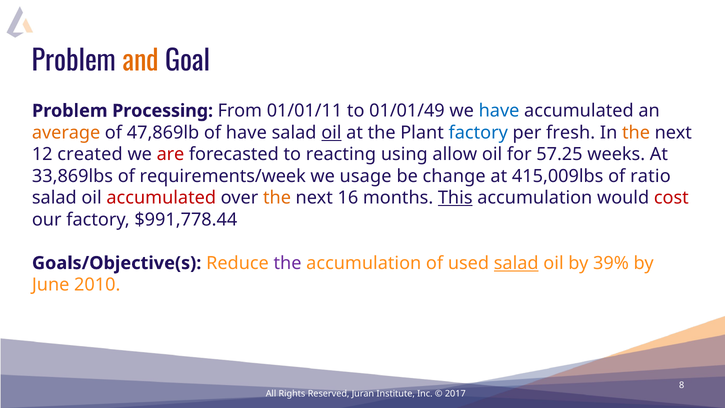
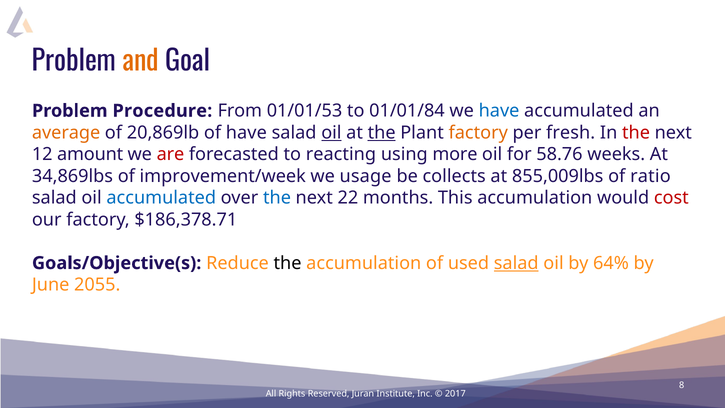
Processing: Processing -> Procedure (162, 111)
01/01/11: 01/01/11 -> 01/01/53 (305, 111)
01/01/49: 01/01/49 -> 01/01/84 (407, 111)
47,869lb: 47,869lb -> 20,869lb (163, 133)
the underline: none -> present (382, 133)
factory colour: blue -> orange (478, 133)
the colour: orange -> red (636, 133)
created: created -> amount (90, 154)
allow: allow -> more (455, 154)
57.25: 57.25 -> 58.76 (559, 154)
33,869lbs: 33,869lbs -> 34,869lbs (73, 176)
requirements/week: requirements/week -> improvement/week (223, 176)
change: change -> collects (454, 176)
415,009lbs: 415,009lbs -> 855,009lbs (558, 176)
accumulated colour: red -> blue (161, 198)
the colour: orange -> blue (277, 198)
16: 16 -> 22 (348, 198)
This underline: present -> none (455, 198)
$991,778.44: $991,778.44 -> $186,378.71 (186, 220)
the colour: purple -> black (288, 263)
39%: 39% -> 64% (611, 263)
2010: 2010 -> 2055 (97, 285)
